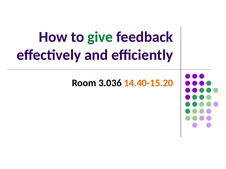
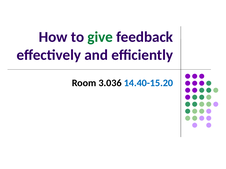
14.40-15.20 colour: orange -> blue (148, 83)
